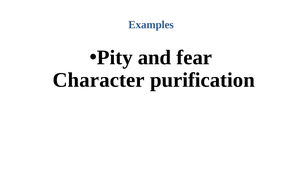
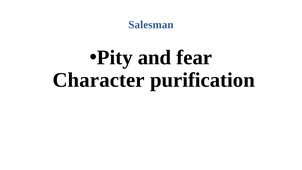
Examples: Examples -> Salesman (151, 25)
